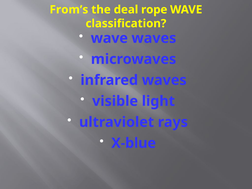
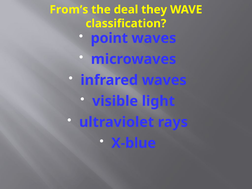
rope: rope -> they (154, 10)
wave: wave -> point (109, 38)
